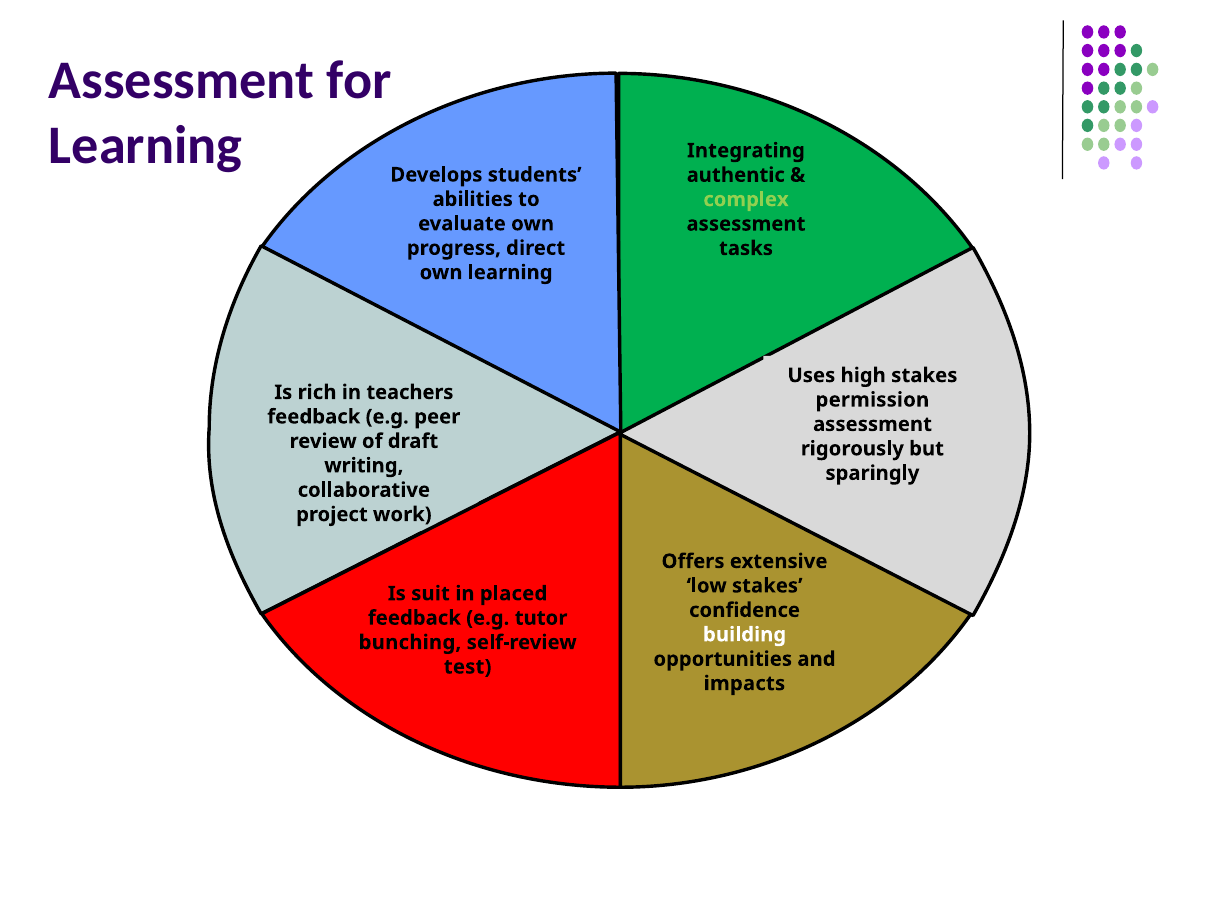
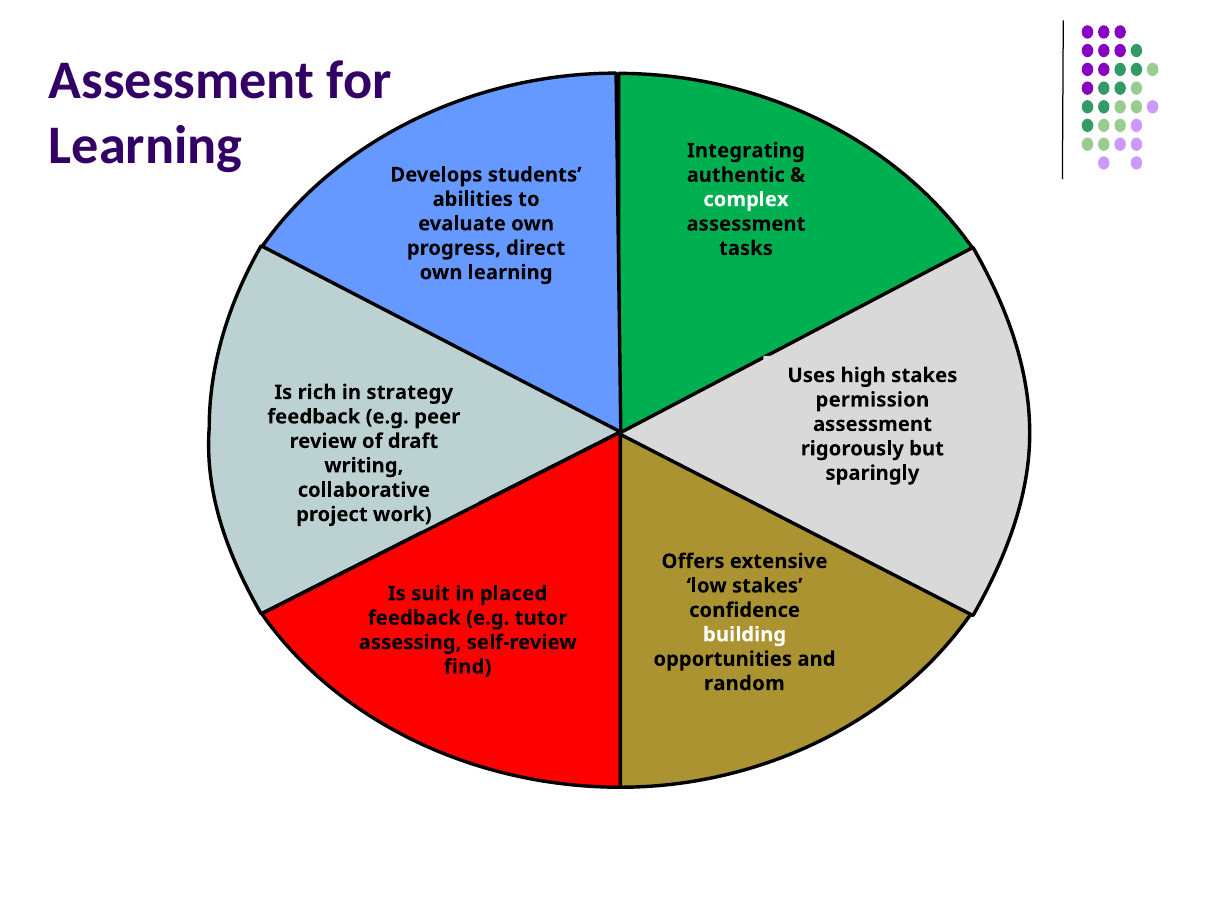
complex colour: light green -> white (746, 199)
teachers: teachers -> strategy (410, 392)
bunching: bunching -> assessing (410, 642)
test: test -> find (468, 667)
impacts: impacts -> random (744, 683)
